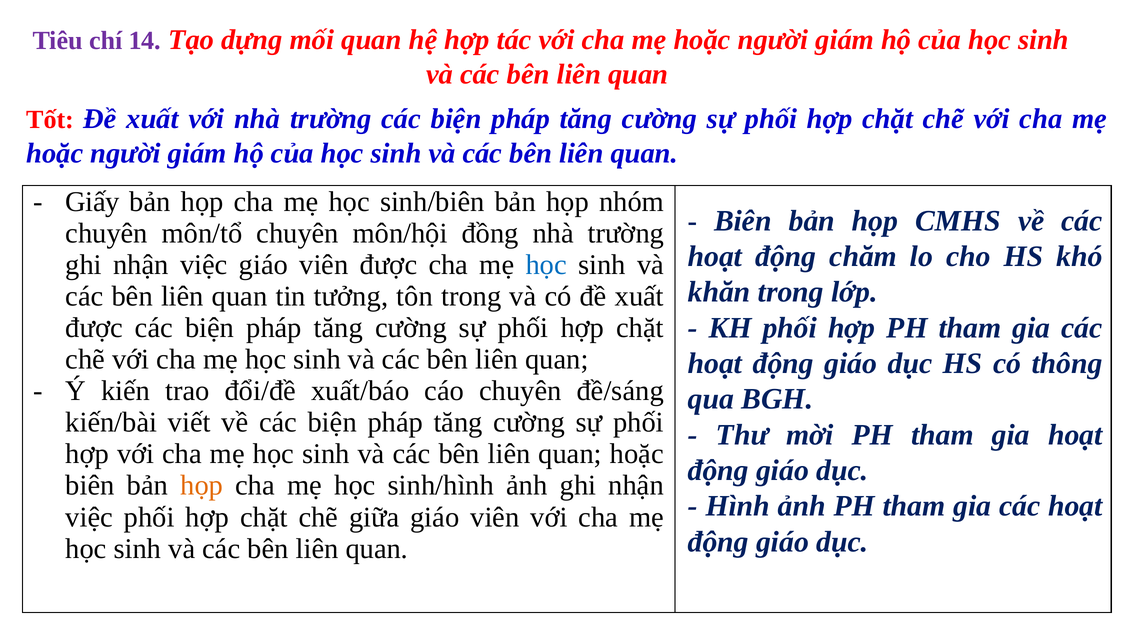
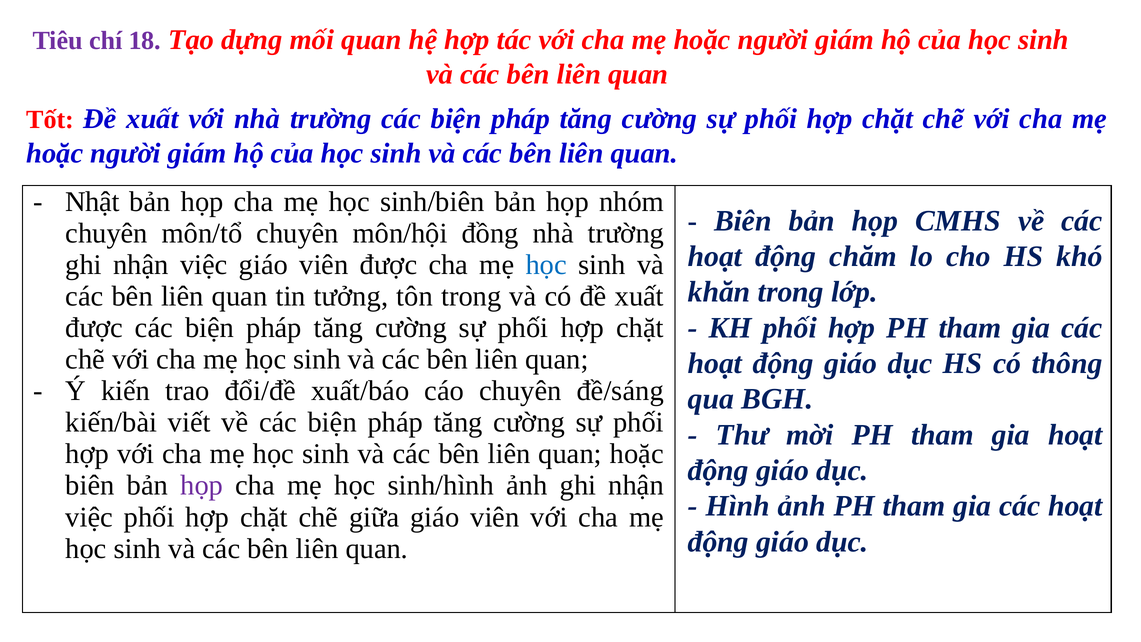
14: 14 -> 18 (145, 41)
Giấy: Giấy -> Nhật (92, 202)
họp colour: orange -> purple (202, 485)
